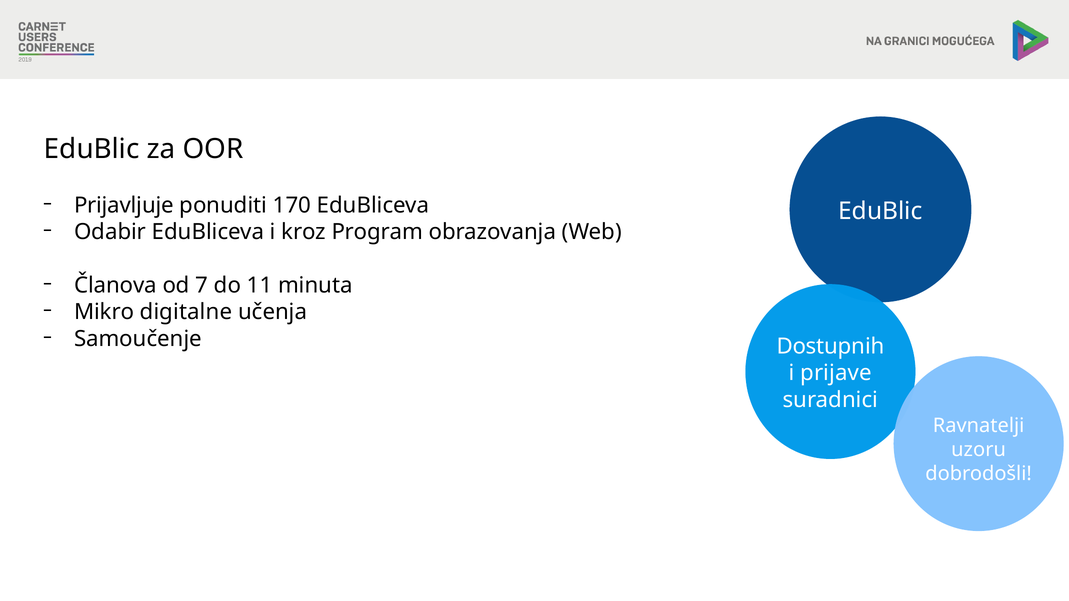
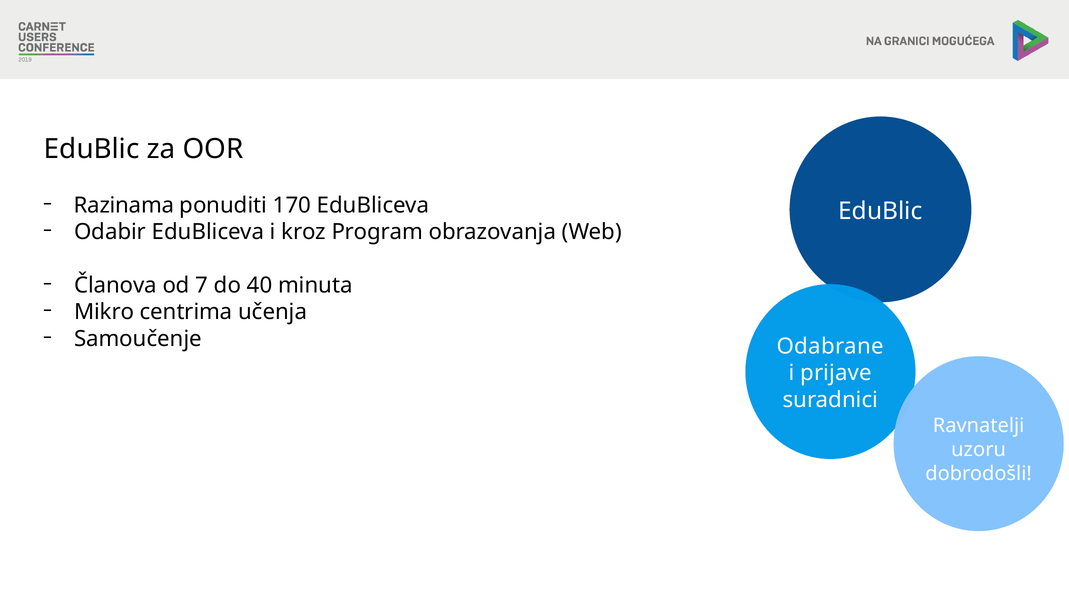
Prijavljuje: Prijavljuje -> Razinama (124, 205)
11: 11 -> 40 (260, 286)
digitalne: digitalne -> centrima (186, 312)
Dostupnih: Dostupnih -> Odabrane (830, 347)
